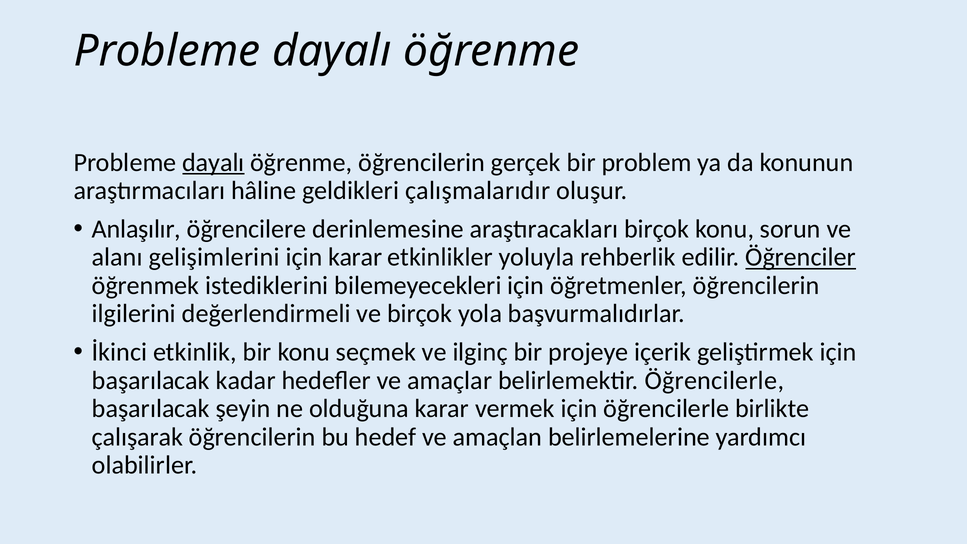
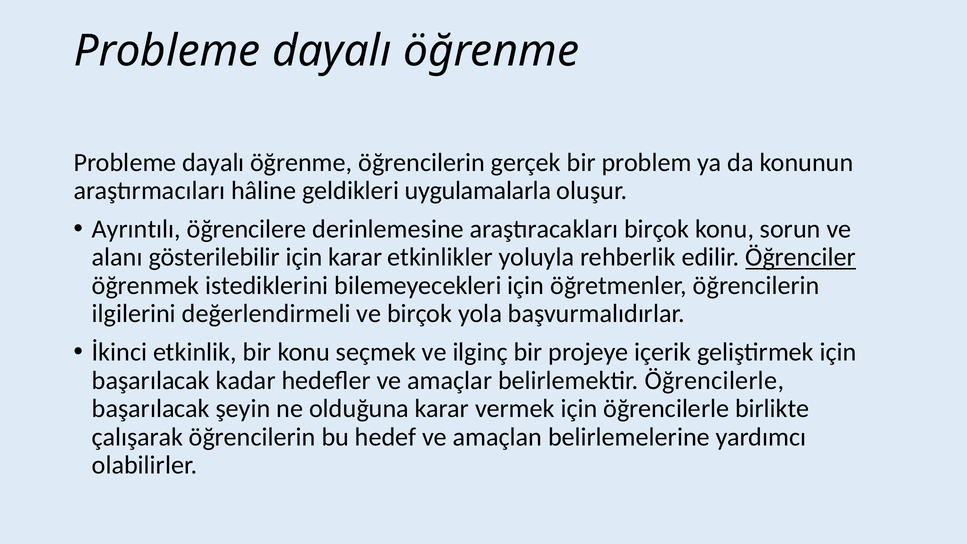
dayalı underline: present -> none (213, 162)
çalışmalarıdır: çalışmalarıdır -> uygulamalarla (478, 191)
Anlaşılır: Anlaşılır -> Ayrıntılı (136, 229)
gelişimlerini: gelişimlerini -> gösterilebilir (214, 257)
